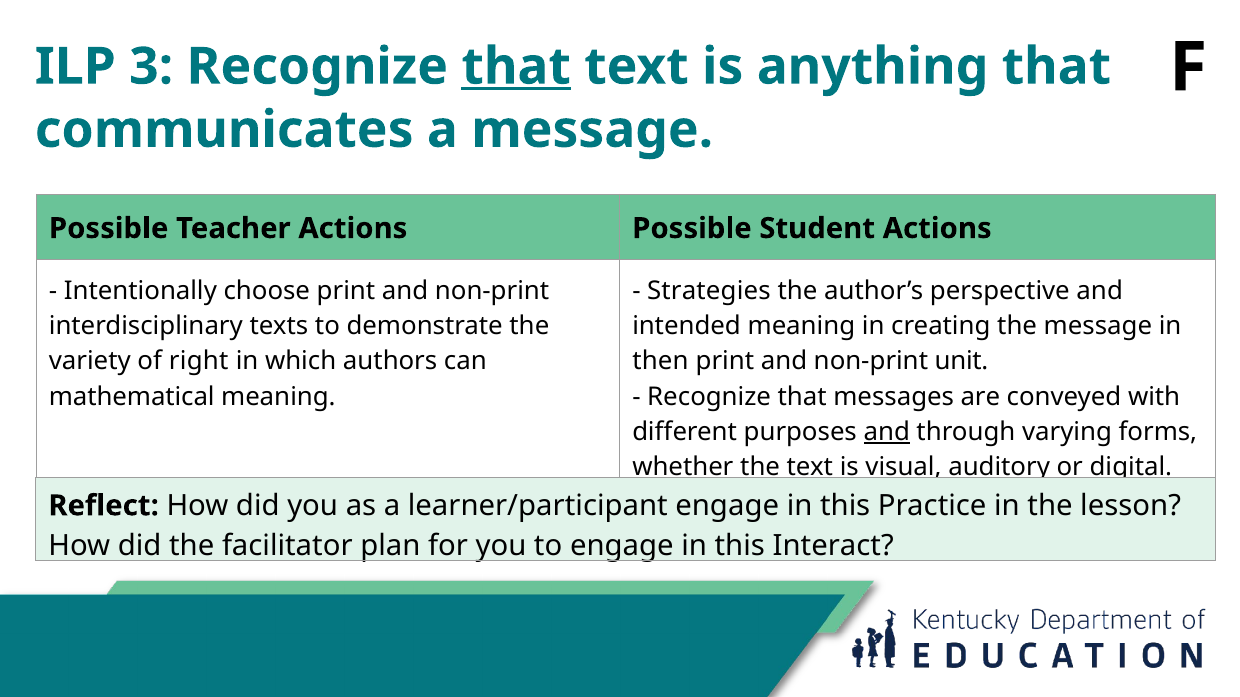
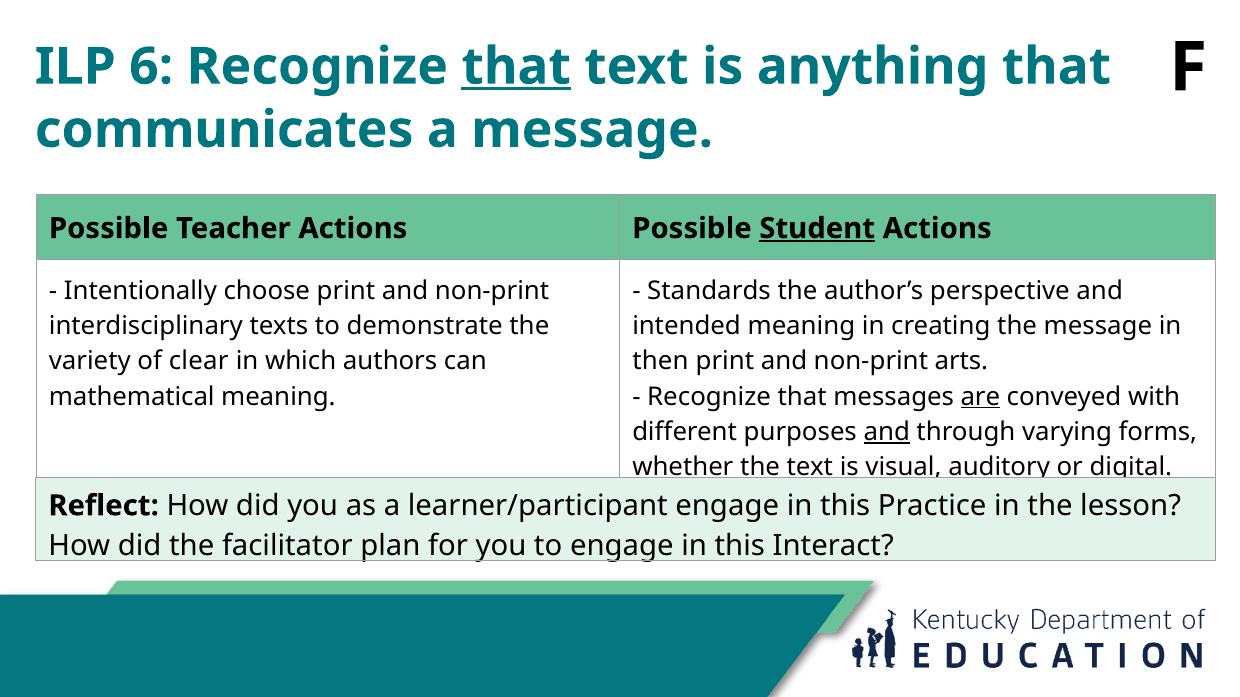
3: 3 -> 6 (151, 67)
Student underline: none -> present (817, 229)
Strategies: Strategies -> Standards (709, 291)
right: right -> clear (199, 362)
unit: unit -> arts (961, 362)
are underline: none -> present (980, 397)
